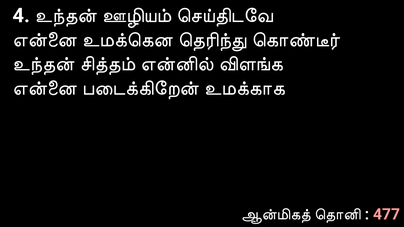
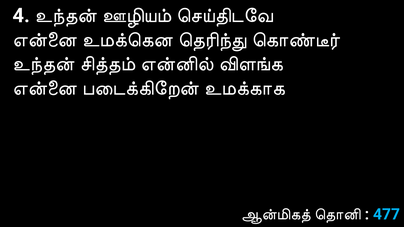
477 colour: pink -> light blue (386, 215)
